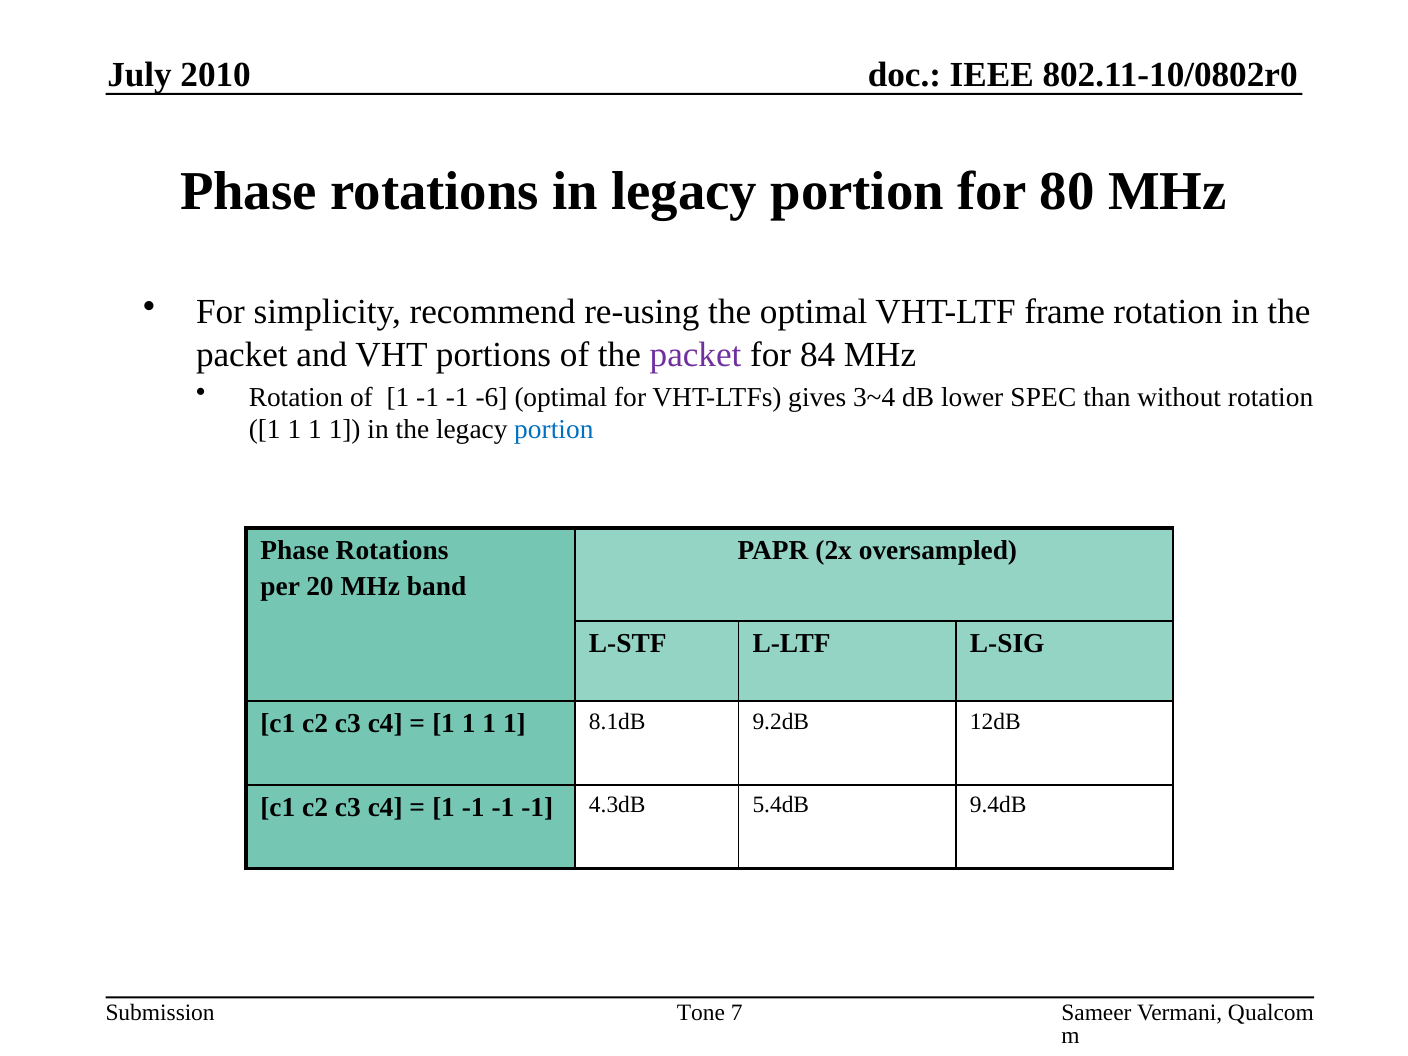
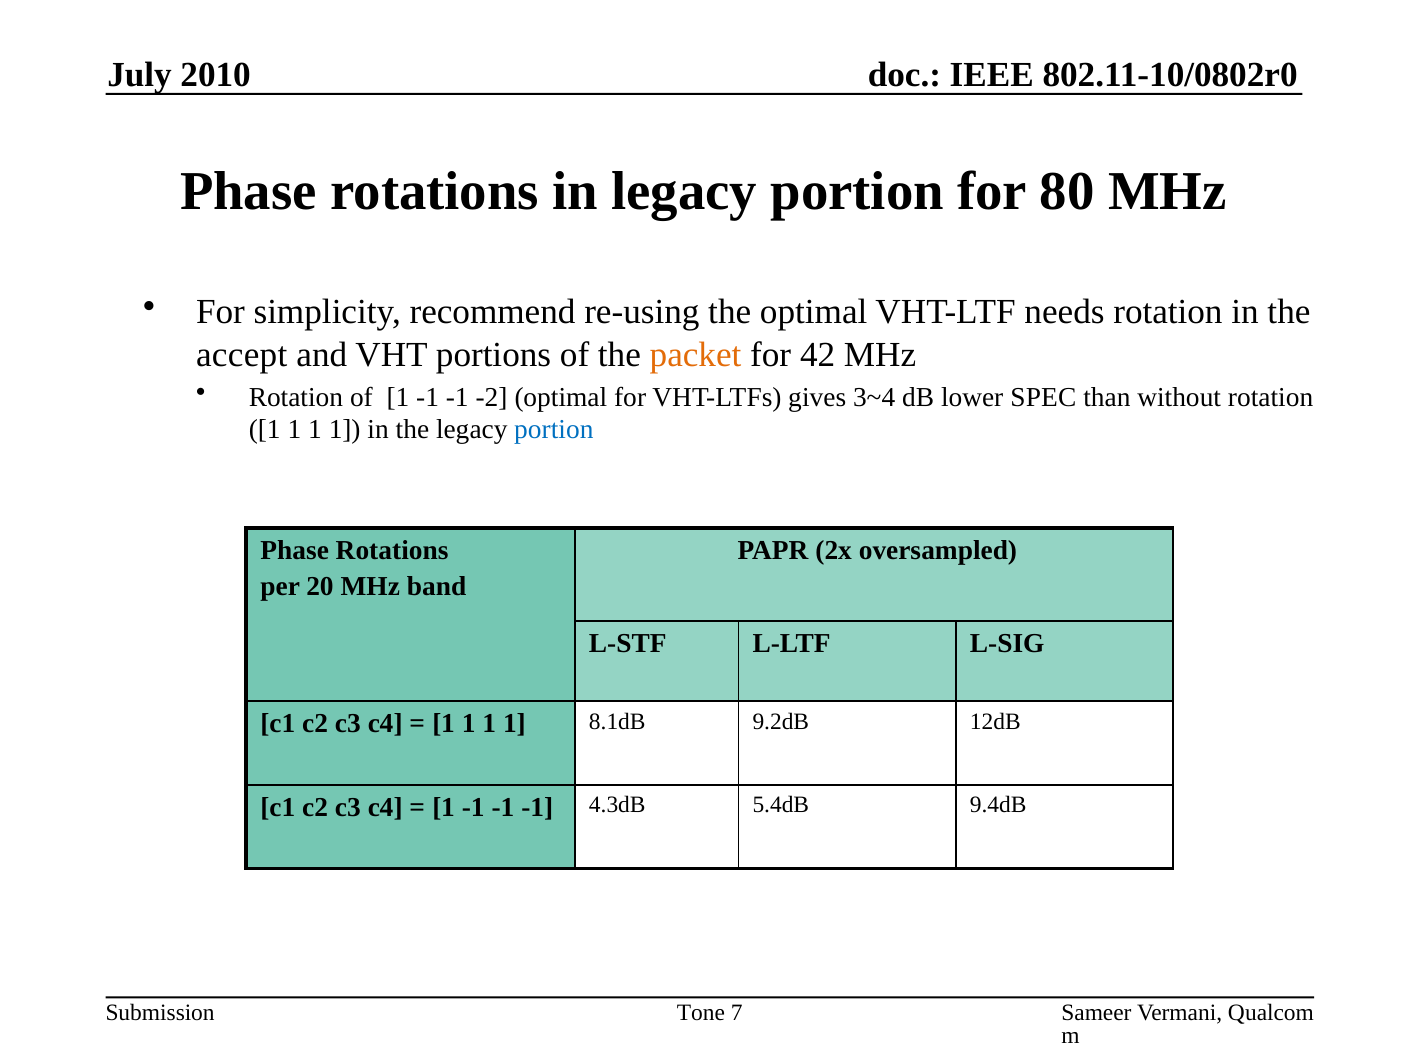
frame: frame -> needs (1065, 312)
packet: packet -> accept (242, 355)
packet colour: purple -> orange (696, 355)
84: 84 -> 42 (818, 355)
-6: -6 -> -2 (492, 397)
